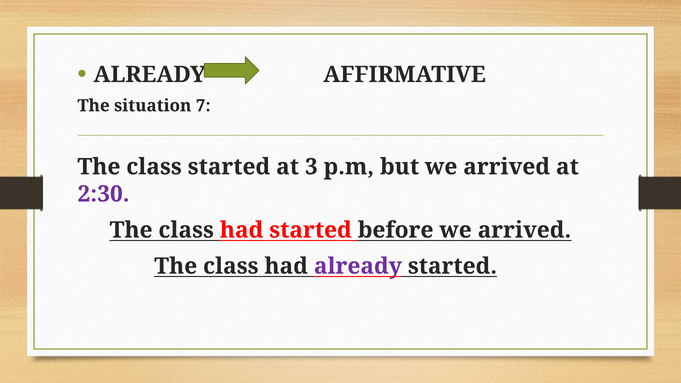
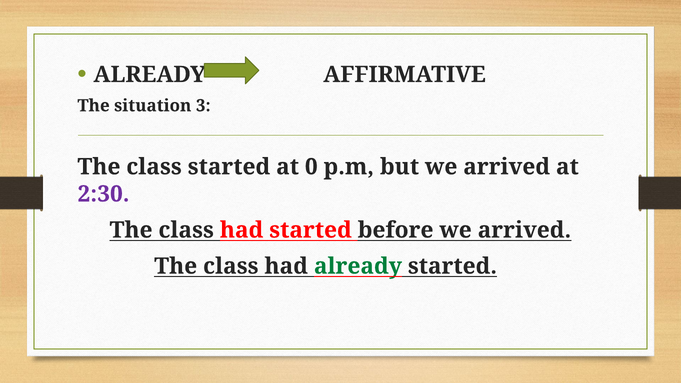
7: 7 -> 3 (203, 106)
3: 3 -> 0 (311, 167)
already colour: purple -> green (358, 266)
